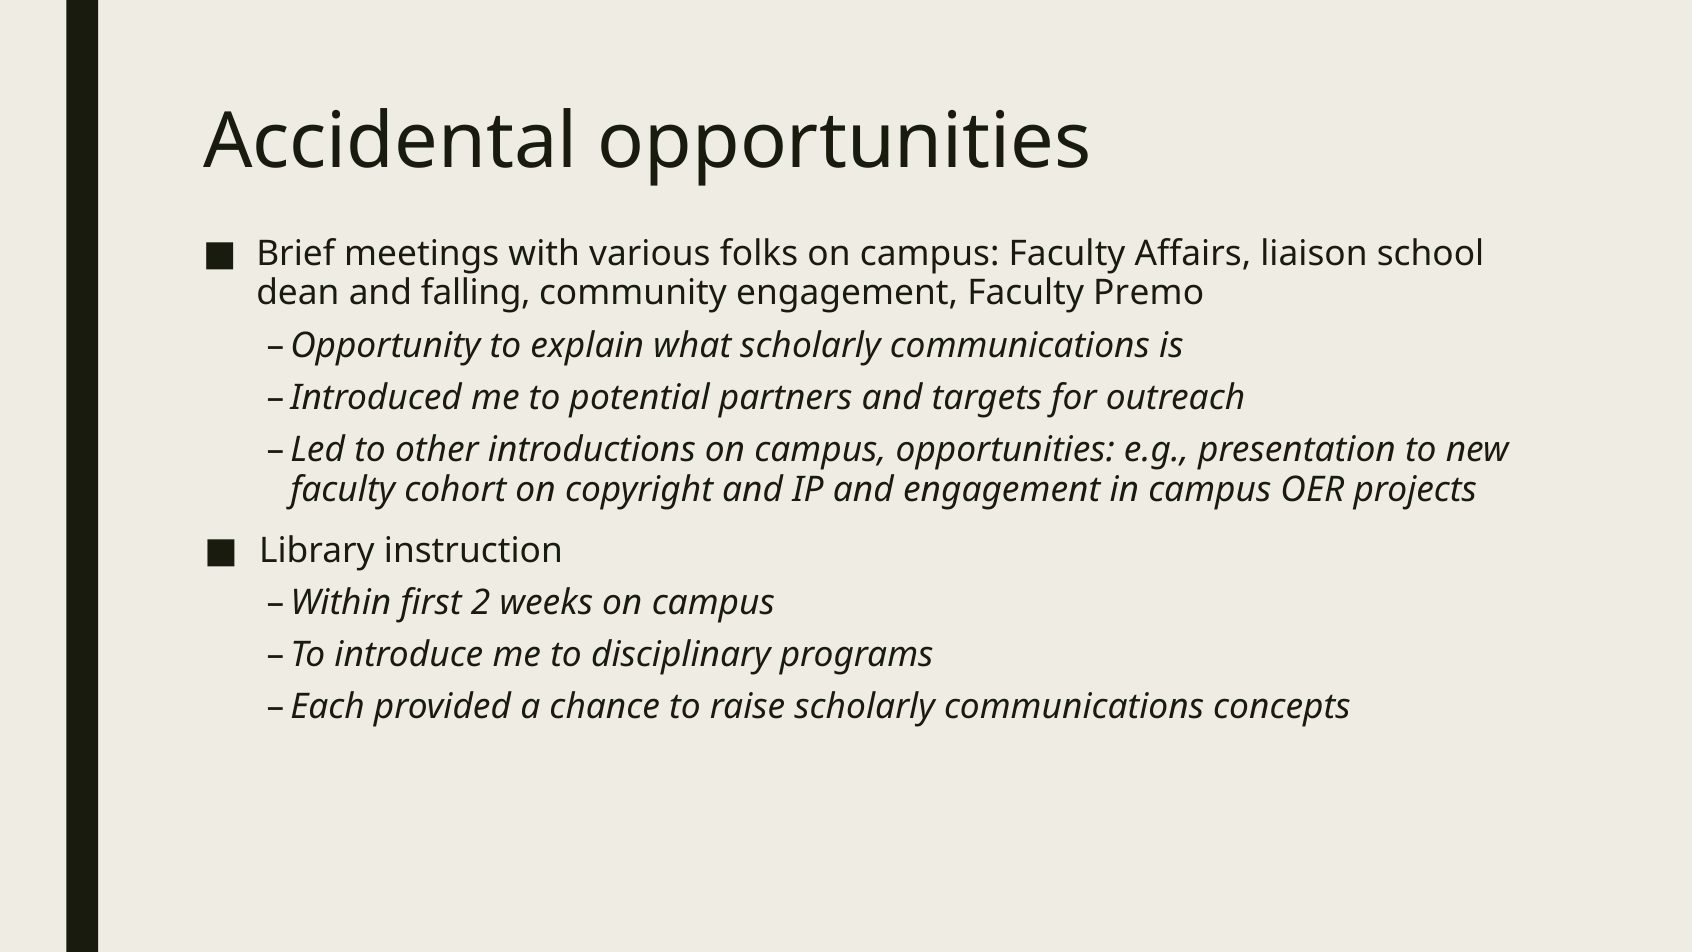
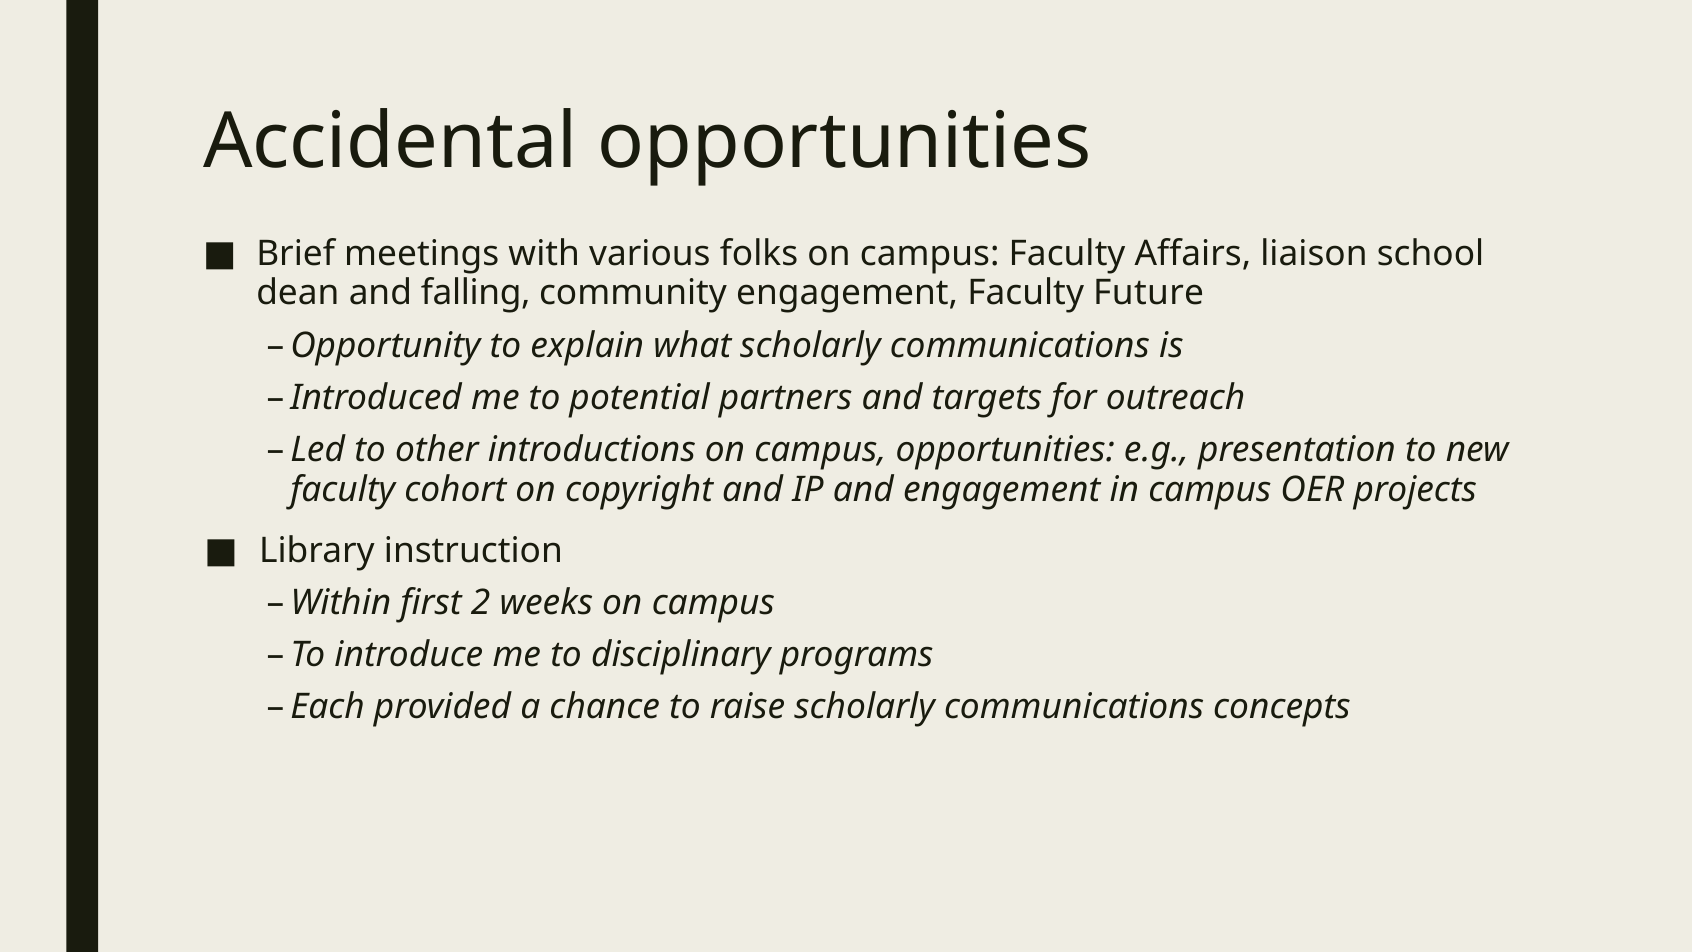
Premo: Premo -> Future (1149, 293)
